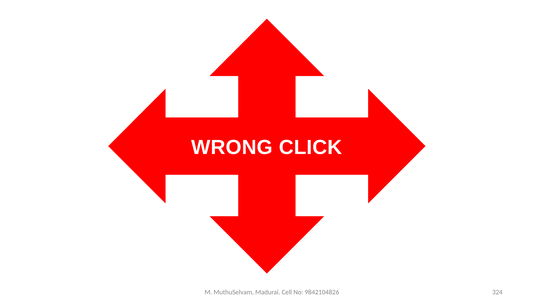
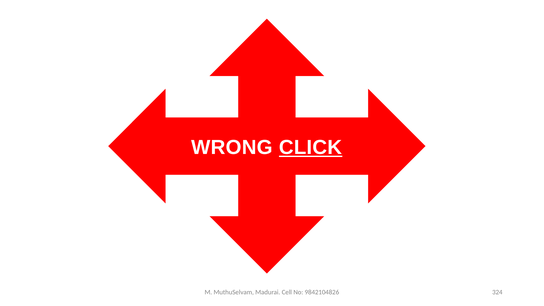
CLICK underline: none -> present (310, 148)
